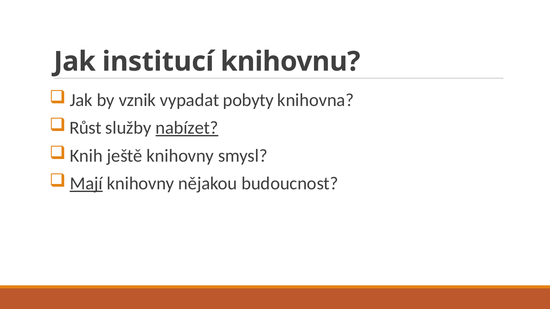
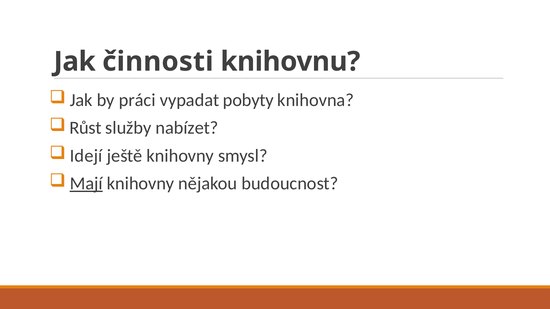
institucí: institucí -> činnosti (158, 62)
vznik: vznik -> práci (137, 100)
nabízet underline: present -> none (187, 128)
Knih: Knih -> Idejí (86, 156)
